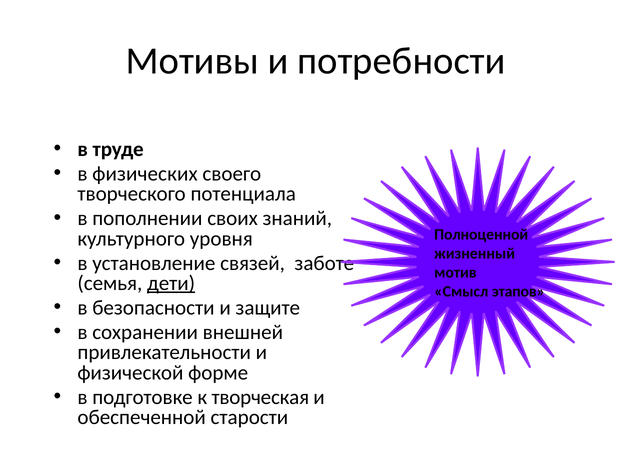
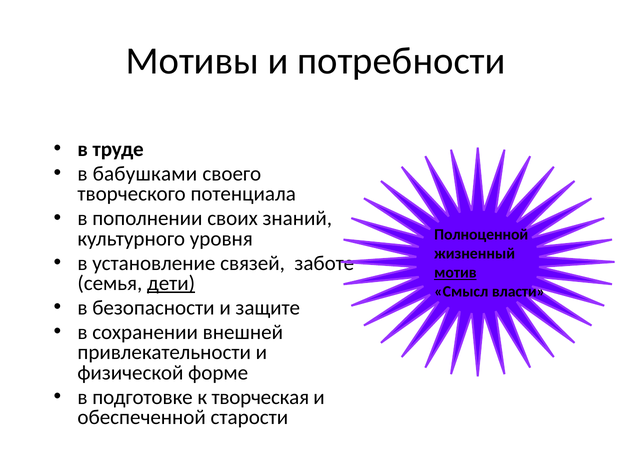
физических: физических -> бабушками (145, 174)
мотив underline: none -> present (455, 272)
этапов: этапов -> власти (519, 291)
